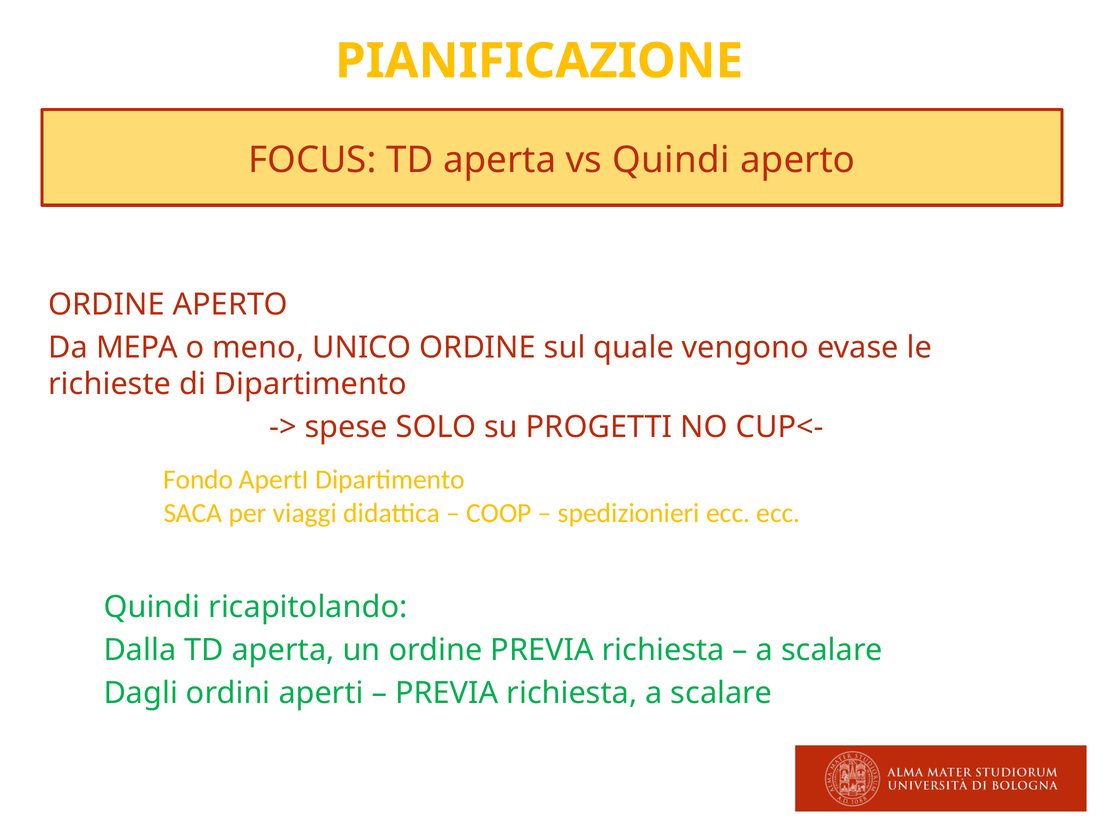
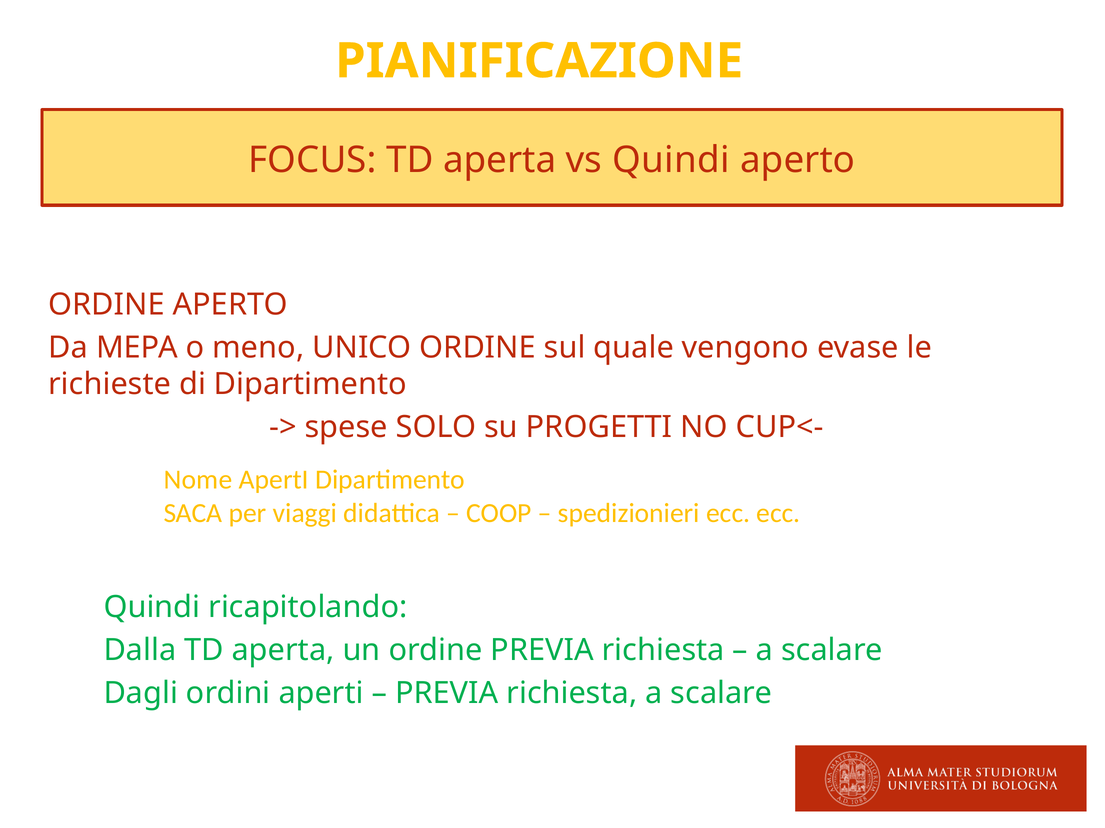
Fondo: Fondo -> Nome (198, 480)
